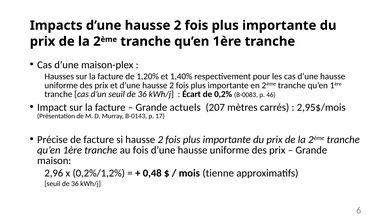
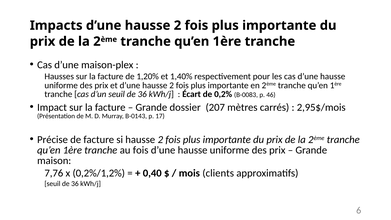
actuels: actuels -> dossier (185, 107)
2,96: 2,96 -> 7,76 (54, 173)
0,48: 0,48 -> 0,40 (152, 173)
tienne: tienne -> clients (218, 173)
